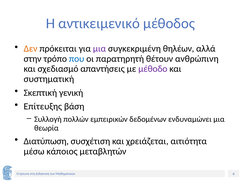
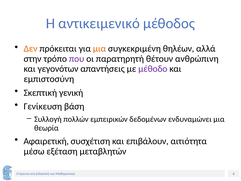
μια colour: purple -> orange (99, 49)
που colour: blue -> purple (77, 59)
σχεδιασμό: σχεδιασμό -> γεγονότων (58, 69)
συστηματική: συστηματική -> εμπιστοσύνη (49, 79)
Επίτευξης: Επίτευξης -> Γενίκευση (43, 106)
Διατύπωση: Διατύπωση -> Αφαιρετική (46, 141)
χρειάζεται: χρειάζεται -> επιβάλουν (147, 141)
κάποιος: κάποιος -> εξέταση (62, 151)
